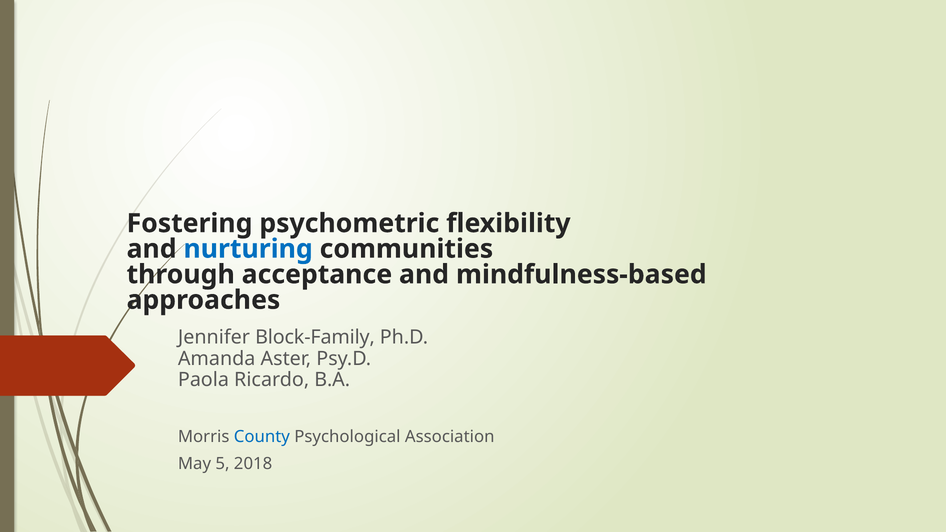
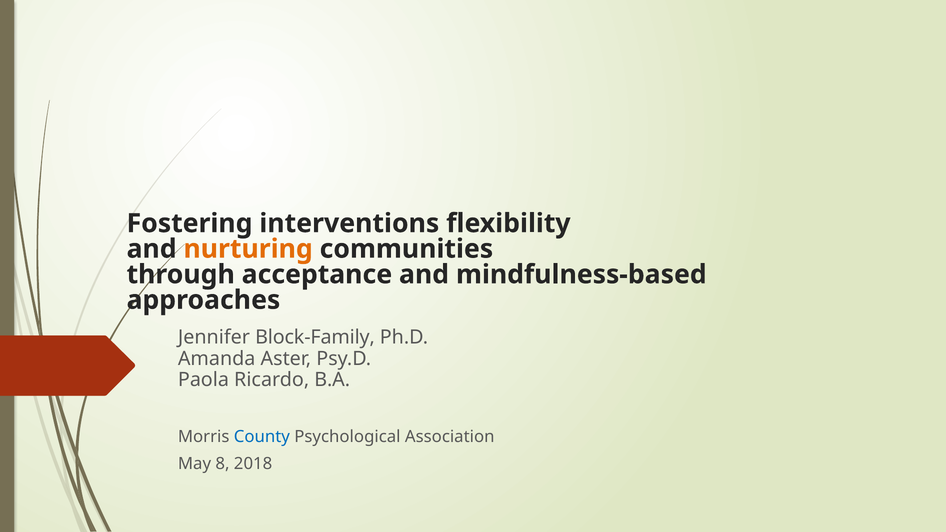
psychometric: psychometric -> interventions (349, 223)
nurturing colour: blue -> orange (248, 249)
5: 5 -> 8 (222, 464)
